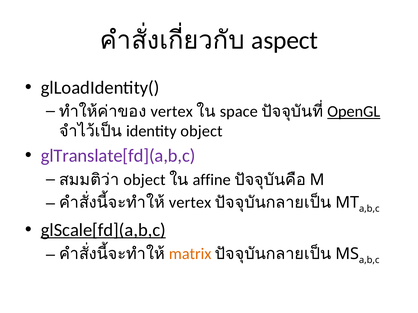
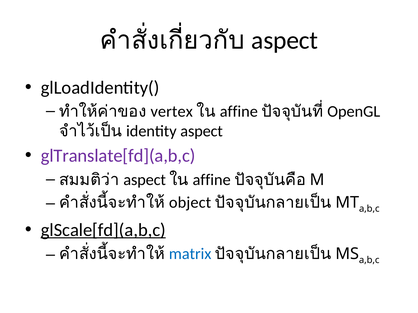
space: space -> affine (239, 112)
OpenGL underline: present -> none (354, 112)
identity object: object -> aspect (202, 131)
object: object -> aspect (145, 180)
vertex: vertex -> object (190, 203)
matrix colour: orange -> blue (190, 254)
